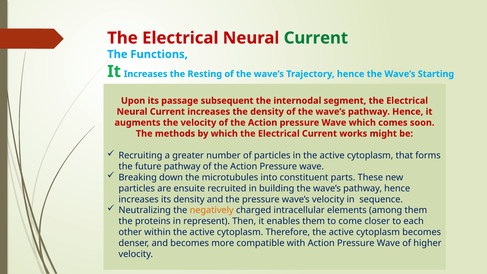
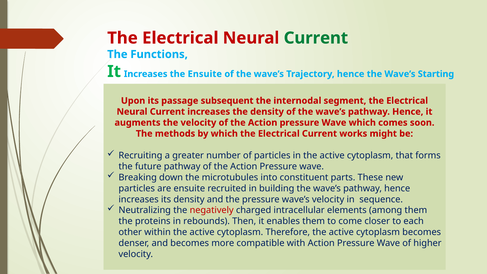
the Resting: Resting -> Ensuite (205, 74)
negatively colour: orange -> red (212, 210)
represent: represent -> rebounds (207, 221)
